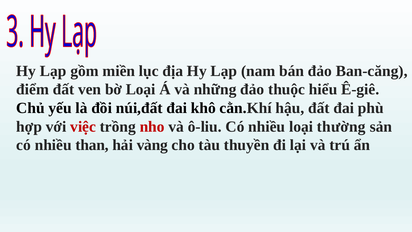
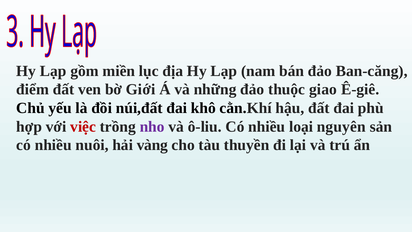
bờ Loại: Loại -> Giới (141, 89)
hiểu: hiểu -> giao (323, 89)
nho colour: red -> purple (152, 127)
thường: thường -> nguyên (341, 127)
than: than -> nuôi (92, 145)
